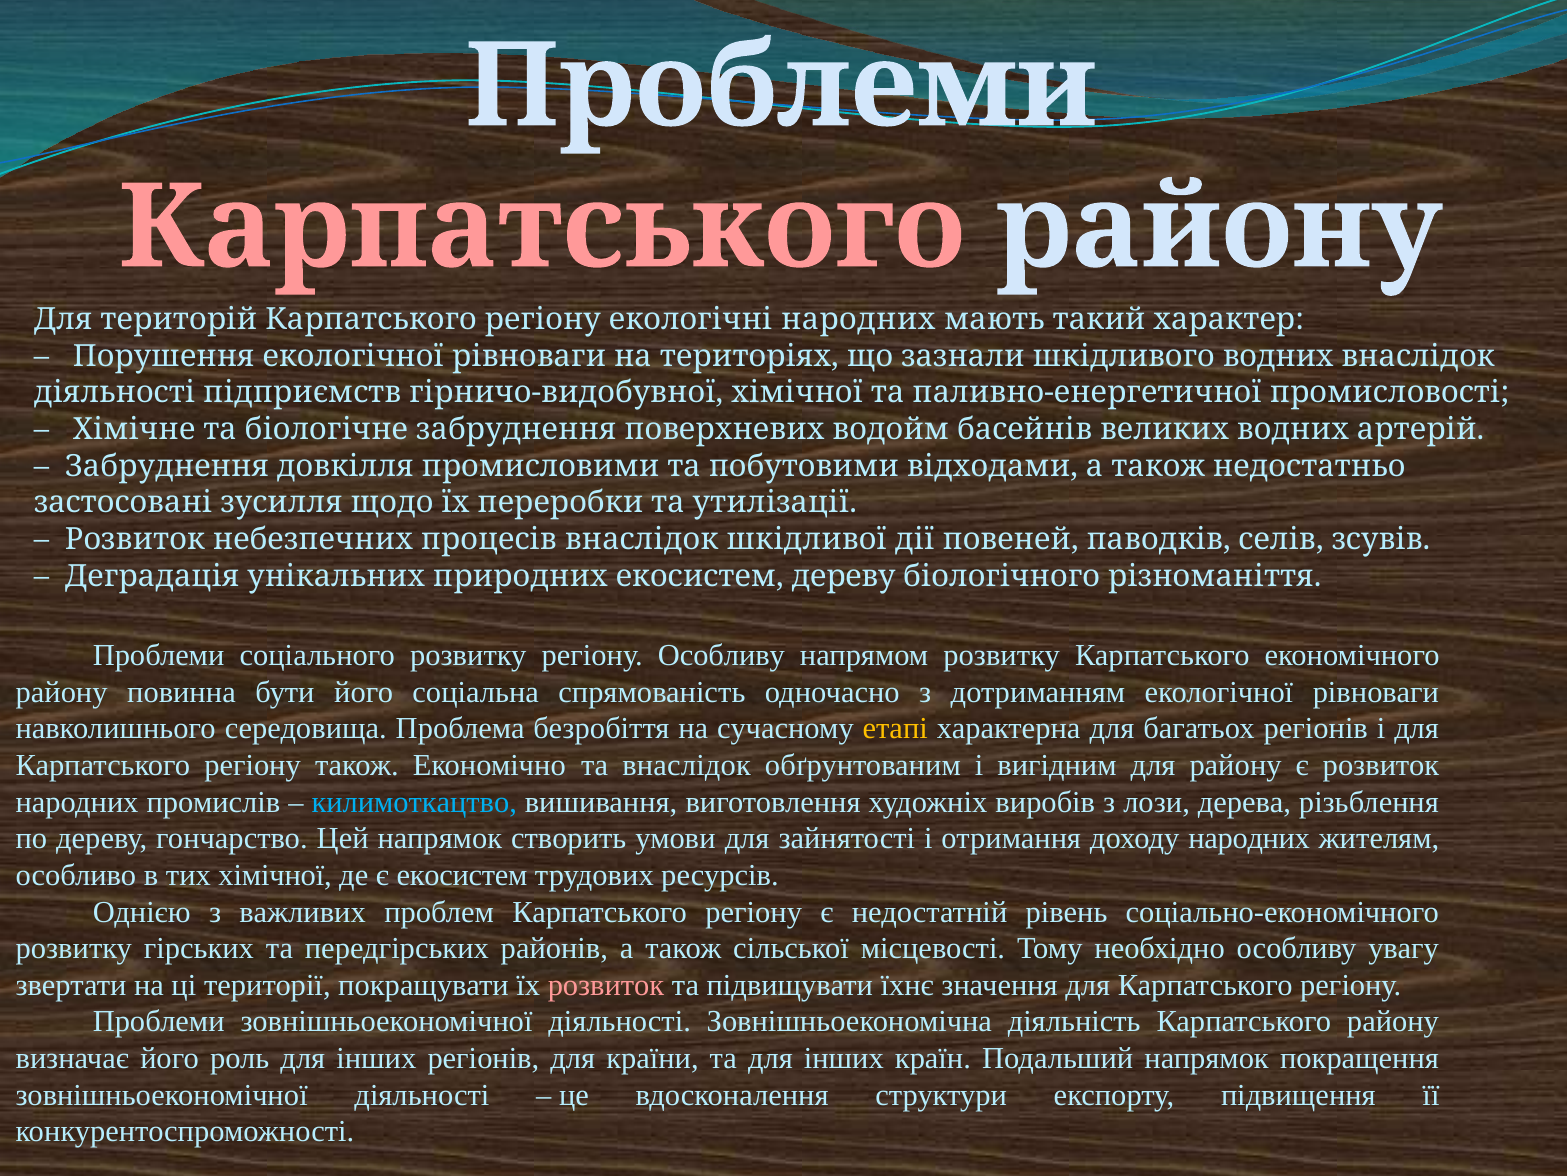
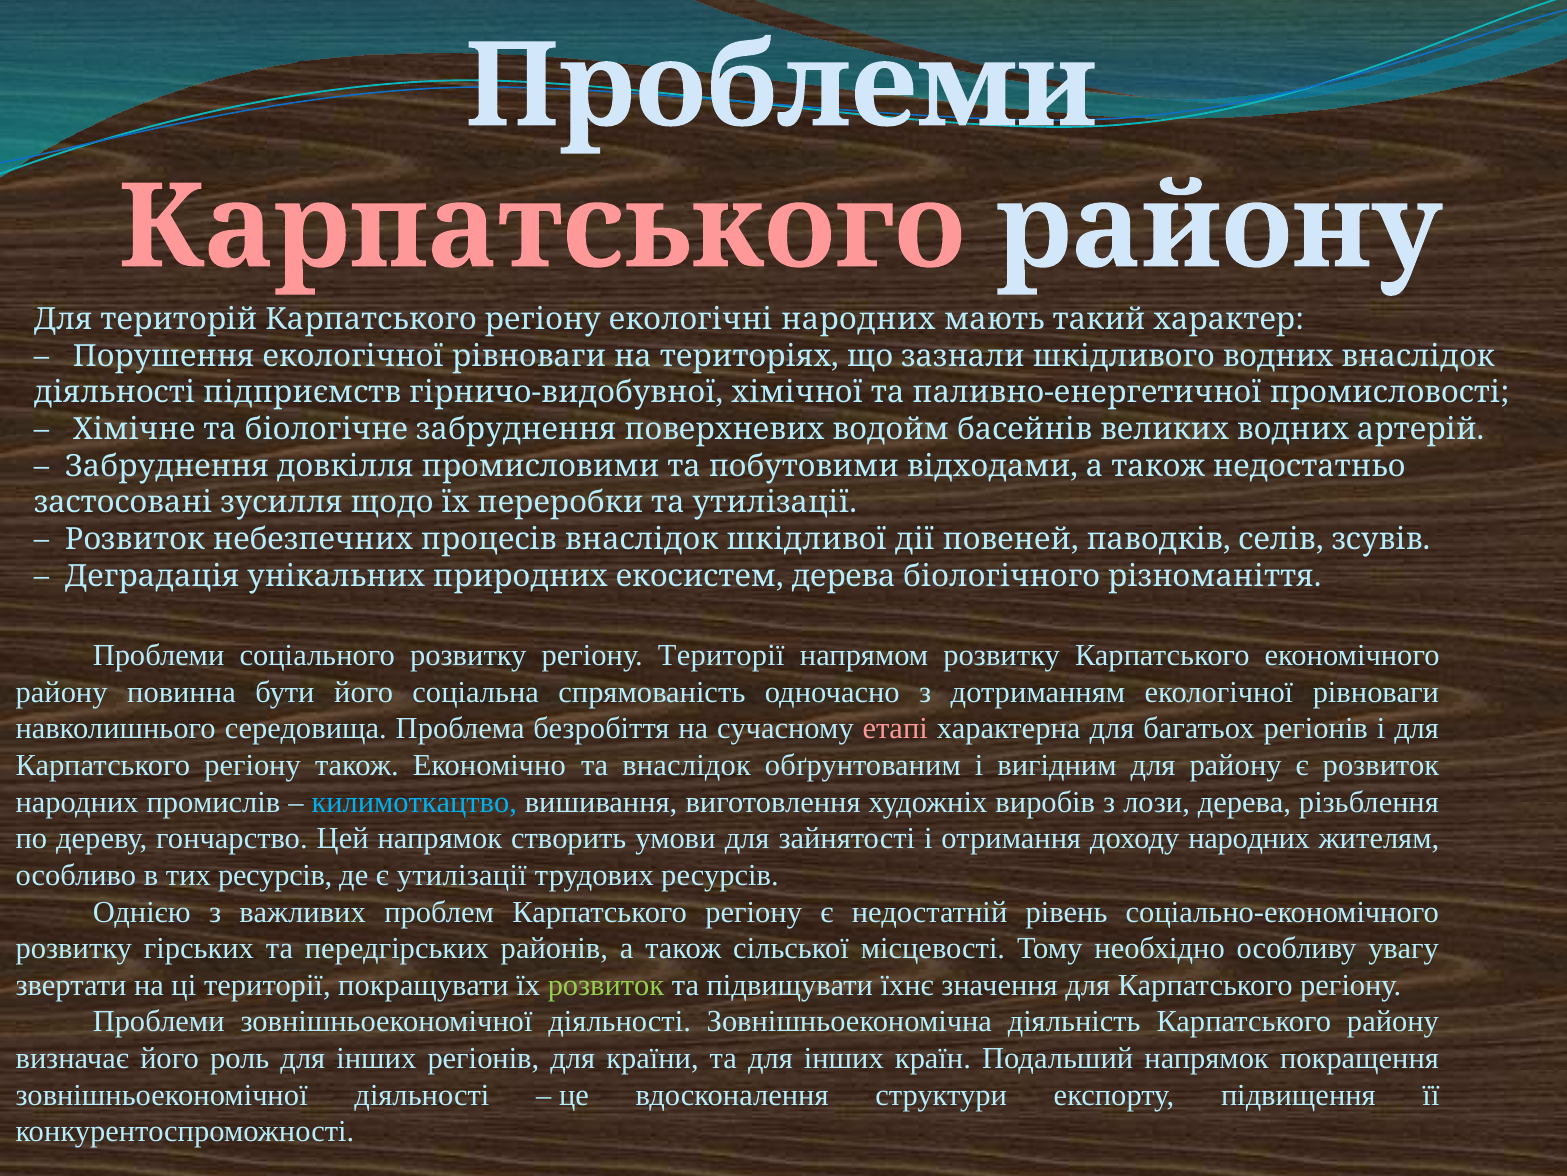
екосистем дереву: дереву -> дерева (844, 576)
регіону Особливу: Особливу -> Території (721, 655)
етапі colour: yellow -> pink (895, 728)
тих хімічної: хімічної -> ресурсів (275, 875)
є екосистем: екосистем -> утилізації (462, 875)
розвиток colour: pink -> light green (606, 985)
